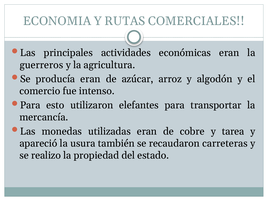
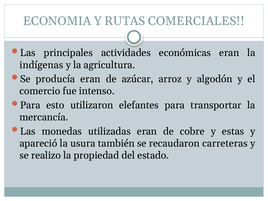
guerreros: guerreros -> indígenas (41, 65)
tarea: tarea -> estas (233, 131)
